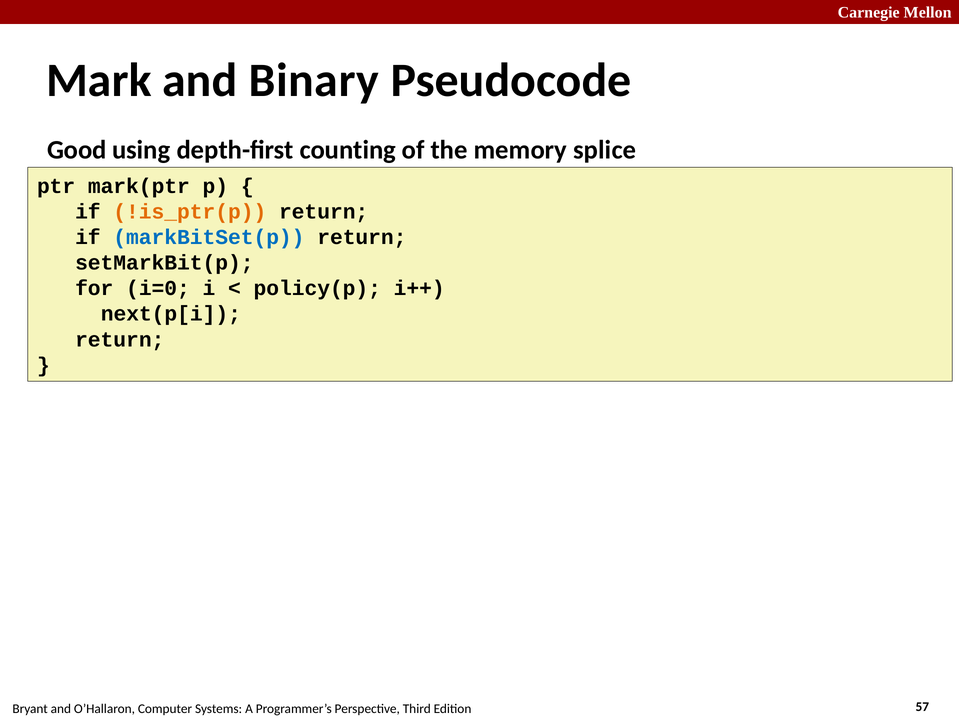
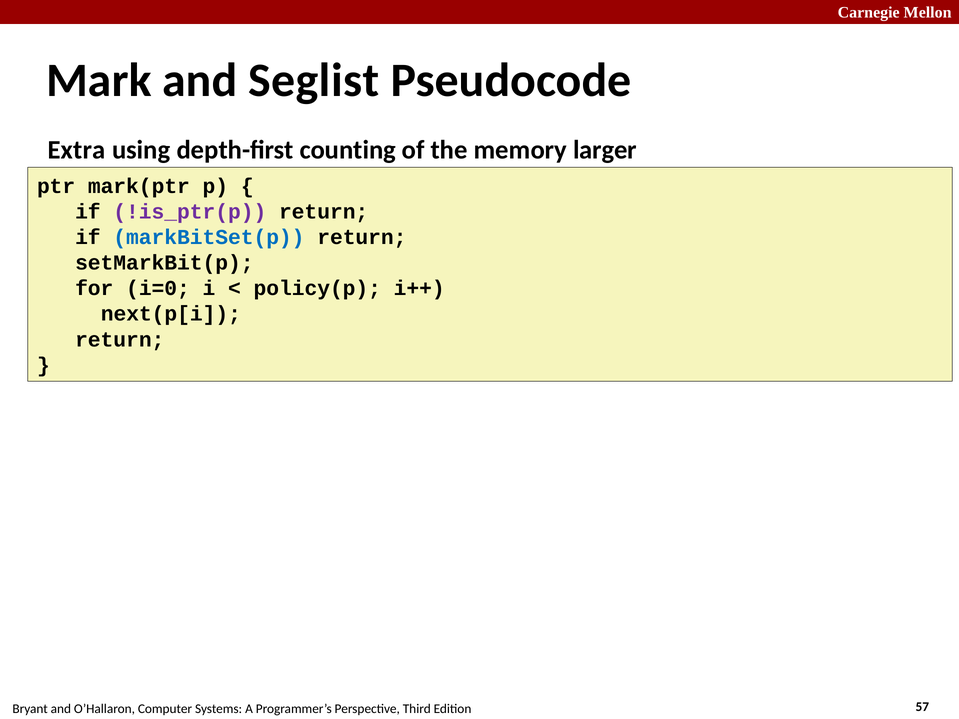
Binary: Binary -> Seglist (314, 81)
Good: Good -> Extra (77, 150)
splice: splice -> larger (605, 150)
!is_ptr(p colour: orange -> purple (190, 212)
